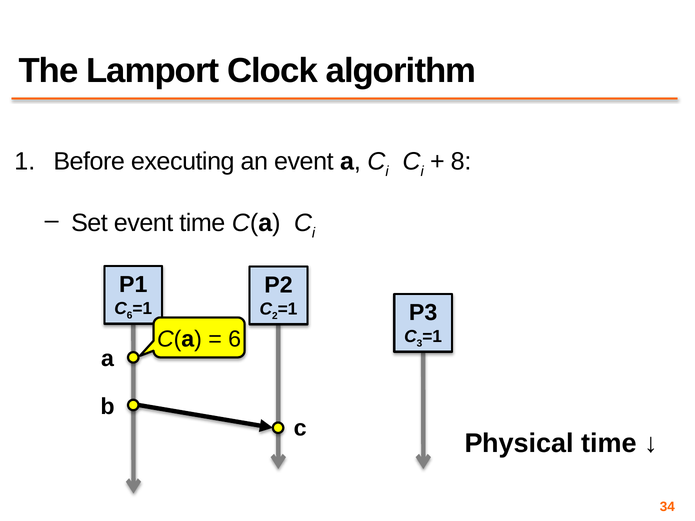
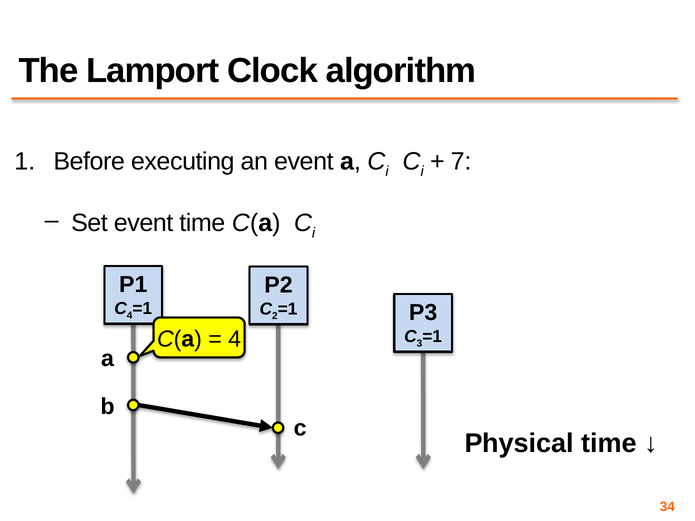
8: 8 -> 7 (461, 162)
C 6: 6 -> 4 (130, 316)
6: 6 -> 4 (235, 339)
